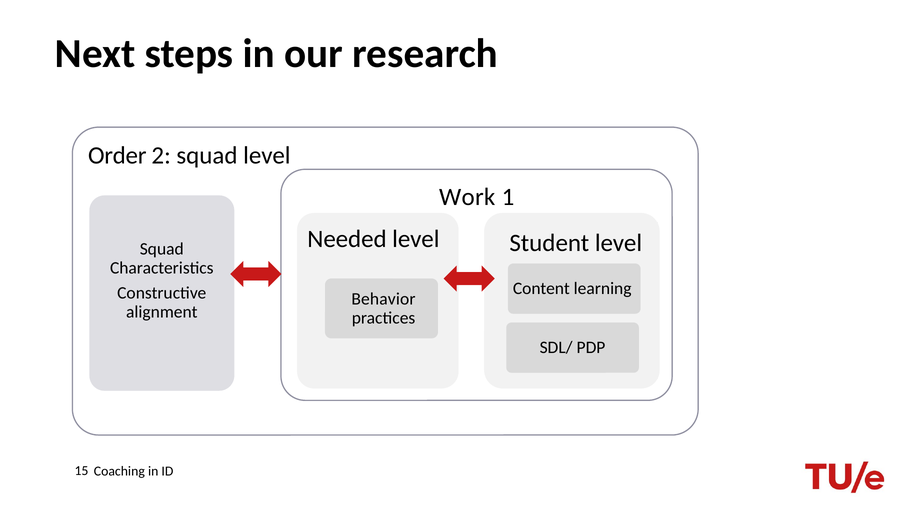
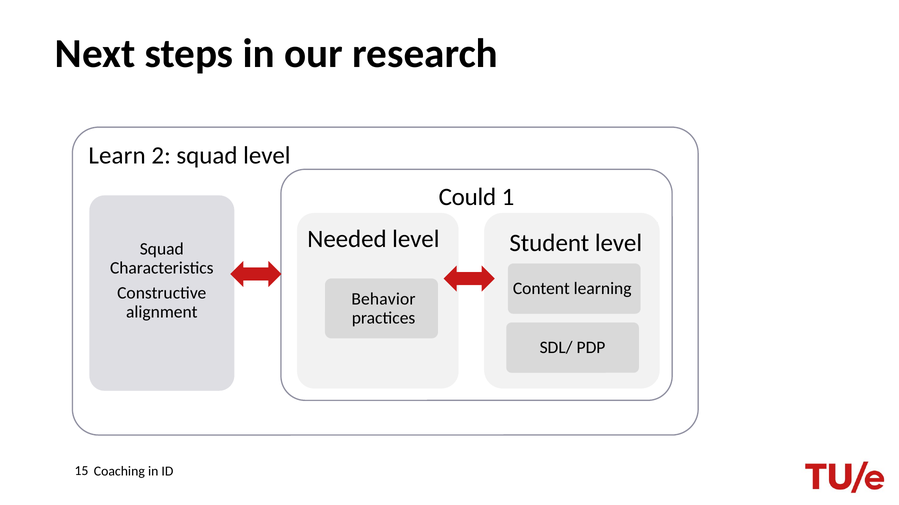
Order: Order -> Learn (117, 156)
Work: Work -> Could (467, 198)
